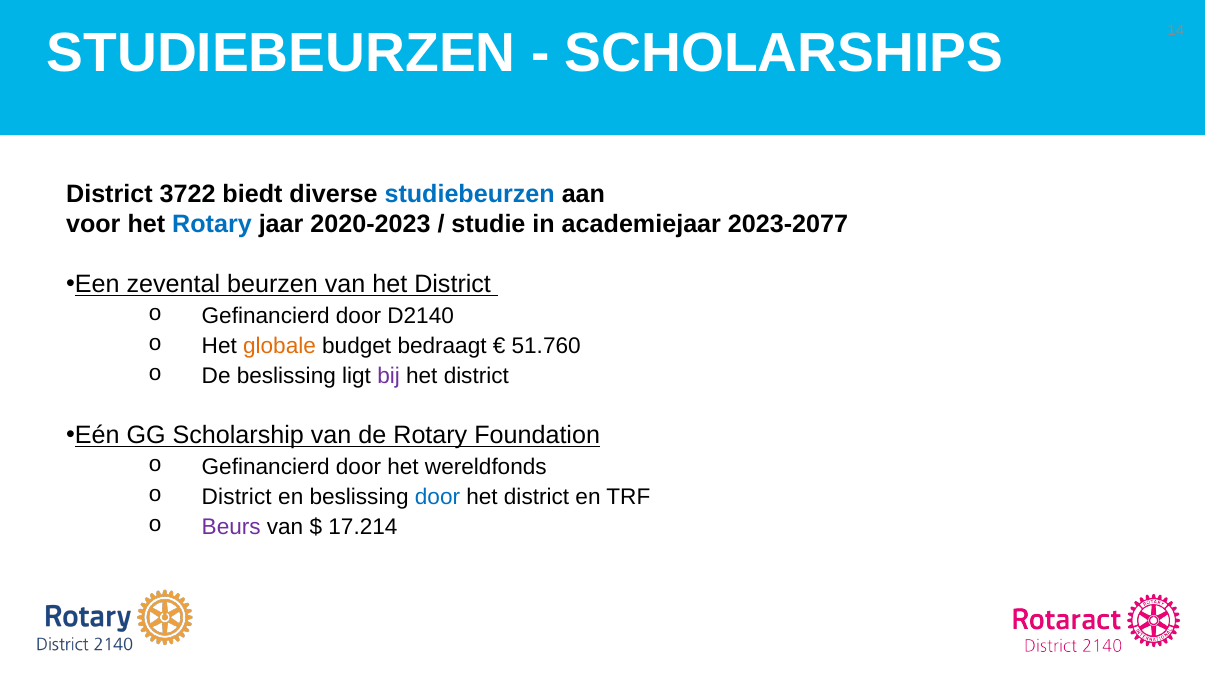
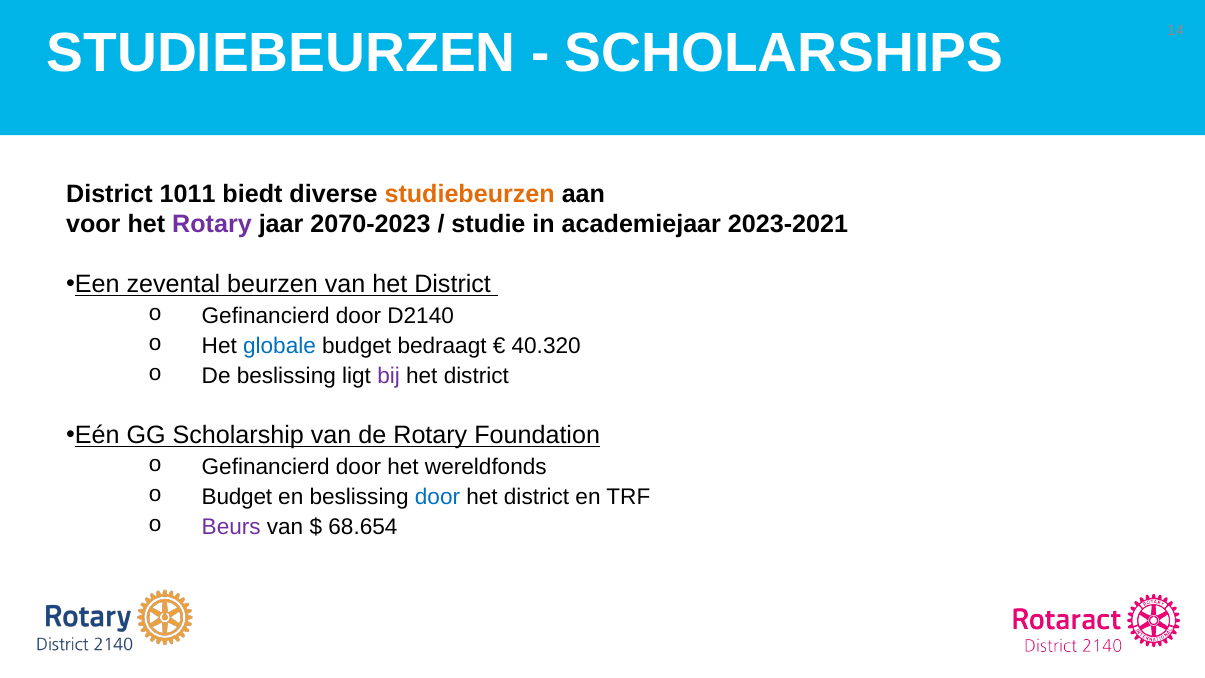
3722: 3722 -> 1011 (188, 194)
studiebeurzen colour: blue -> orange (470, 194)
Rotary colour: blue -> purple (212, 224)
2020-2023: 2020-2023 -> 2070-2023 (370, 224)
2023-2077: 2023-2077 -> 2023-2021 (788, 224)
globale colour: orange -> blue (280, 346)
51.760: 51.760 -> 40.320 (546, 346)
District: District -> Budget (237, 497)
17.214: 17.214 -> 68.654 (363, 527)
